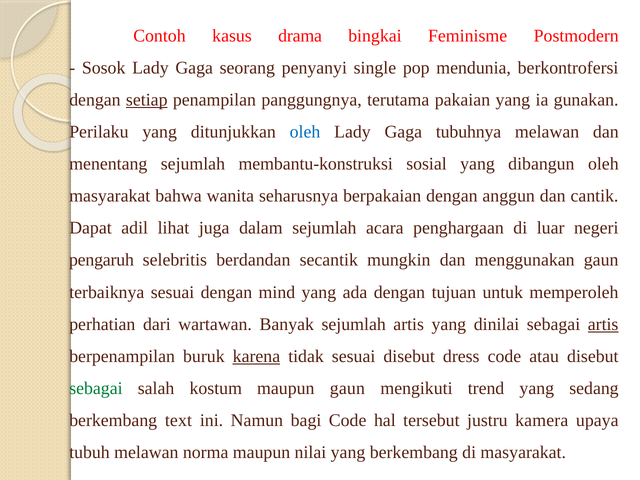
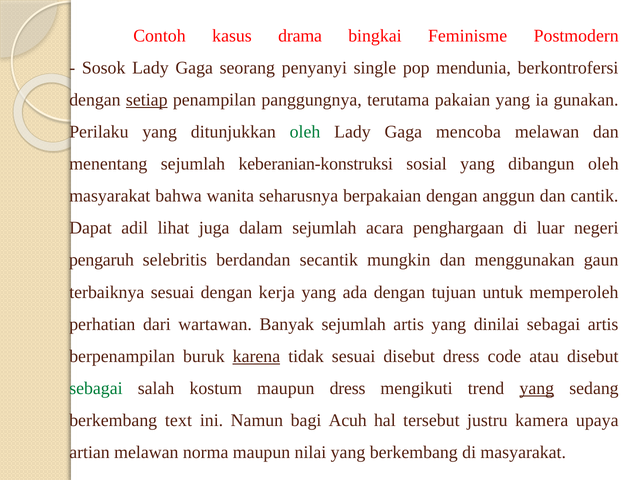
oleh colour: blue -> green (305, 132)
tubuhnya: tubuhnya -> mencoba (468, 132)
membantu-konstruksi: membantu-konstruksi -> keberanian-konstruksi (316, 164)
mind: mind -> kerja (277, 292)
artis underline: present -> none (603, 324)
maupun gaun: gaun -> dress (348, 388)
yang underline: none -> present (537, 388)
bagi Code: Code -> Acuh (348, 420)
tubuh: tubuh -> artian (89, 452)
